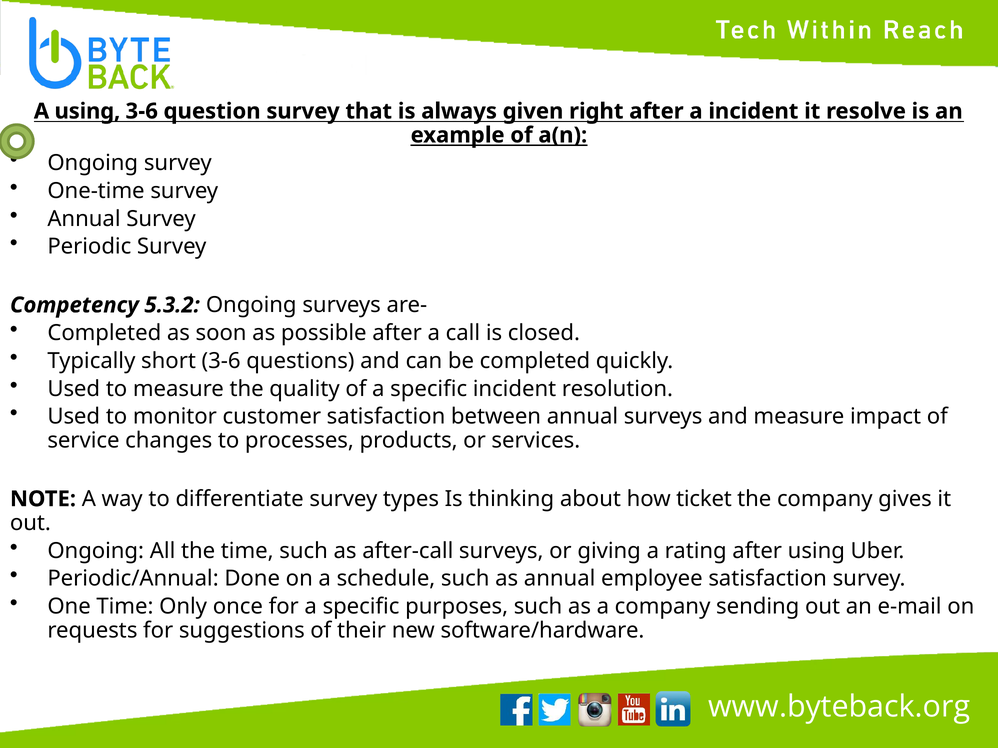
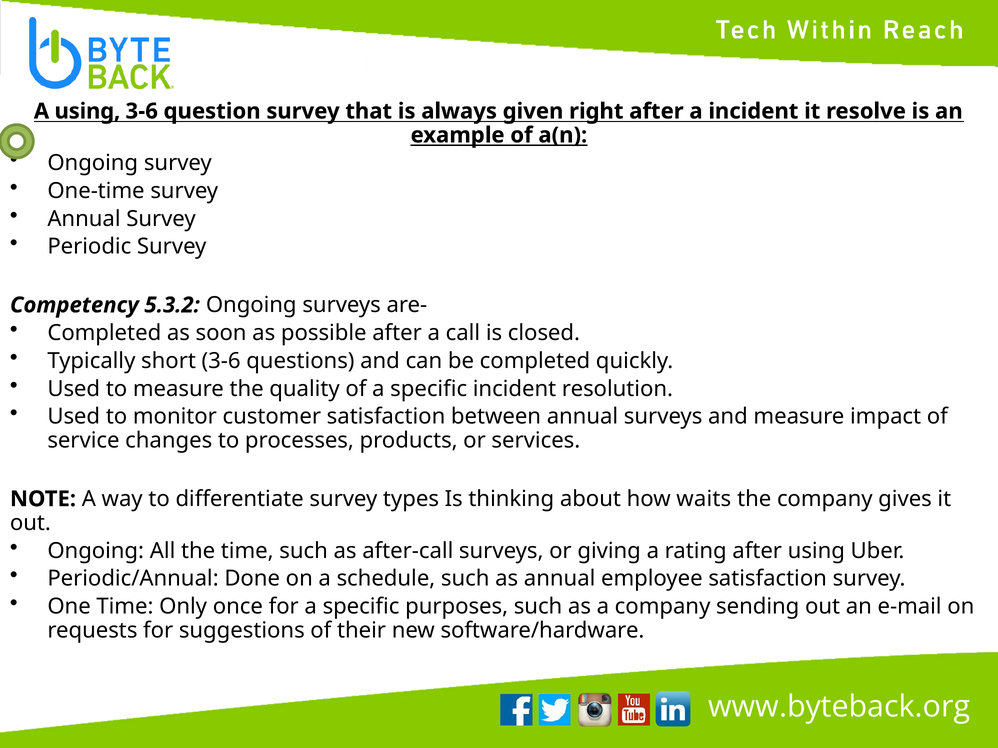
ticket: ticket -> waits (704, 499)
